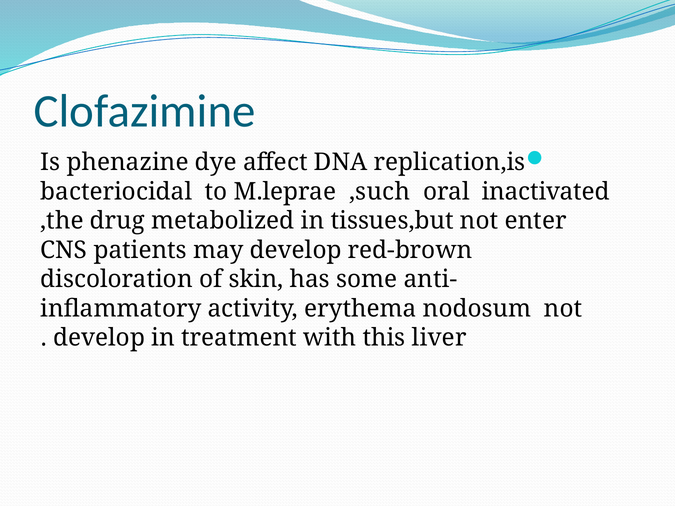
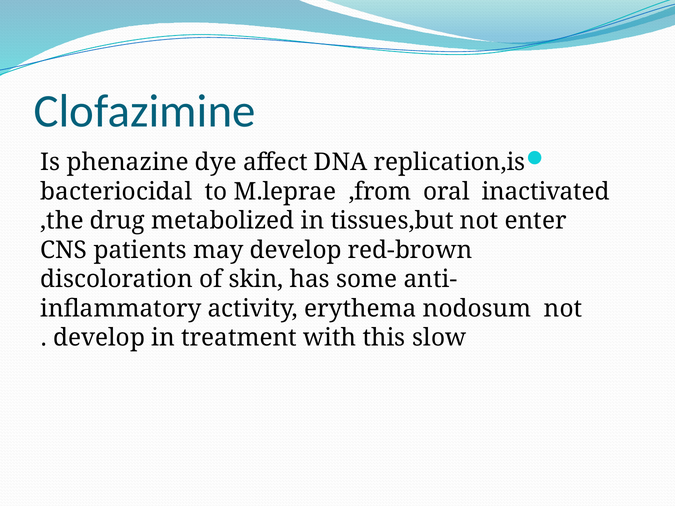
,such: ,such -> ,from (380, 192)
liver: liver -> slow (439, 338)
